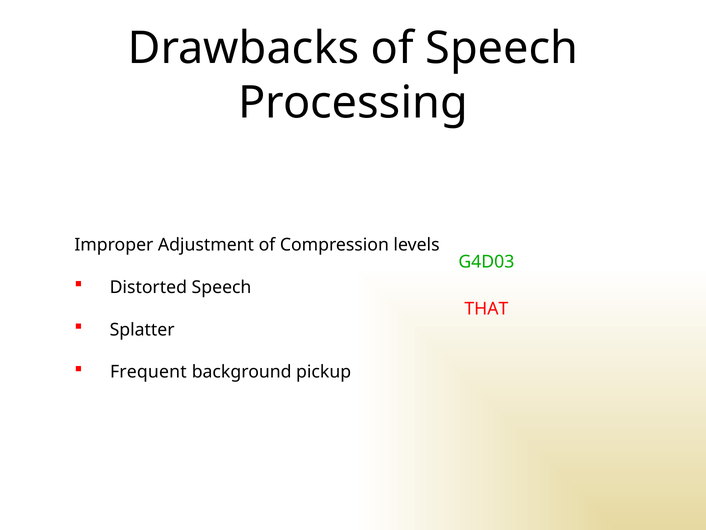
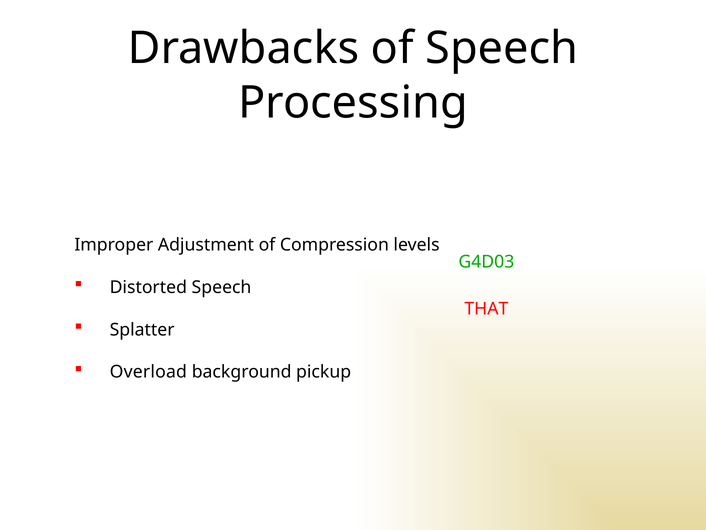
Frequent: Frequent -> Overload (148, 372)
